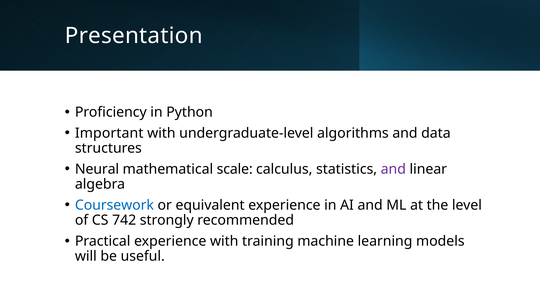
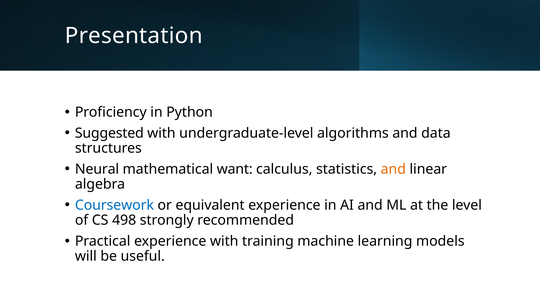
Important: Important -> Suggested (109, 133)
scale: scale -> want (235, 169)
and colour: purple -> orange (393, 169)
742: 742 -> 498 (124, 220)
